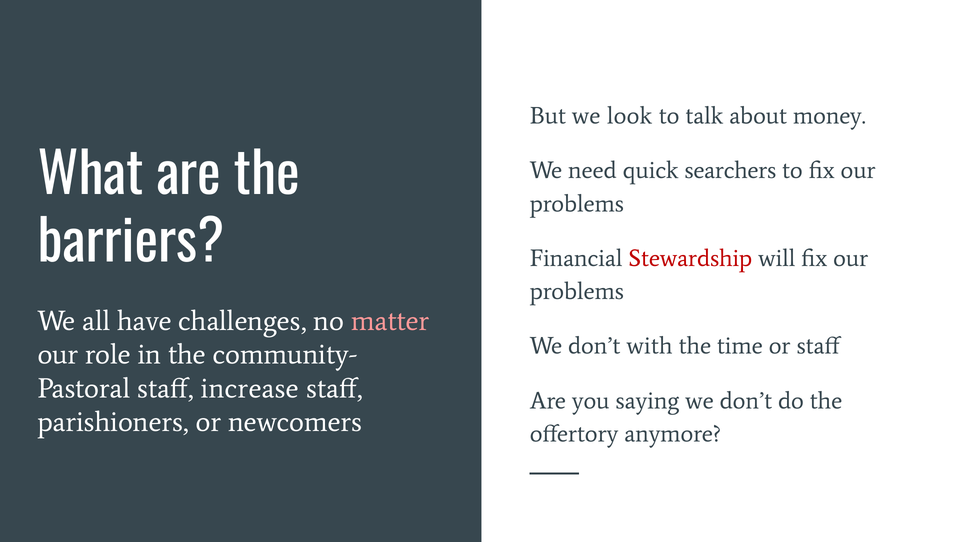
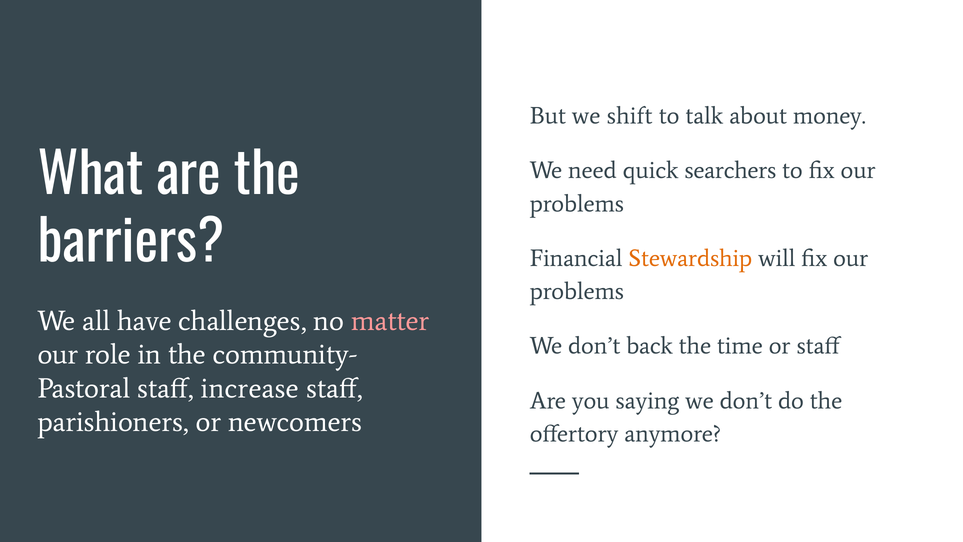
look: look -> shift (630, 116)
Stewardship colour: red -> orange (690, 258)
with: with -> back (650, 346)
